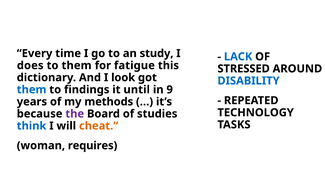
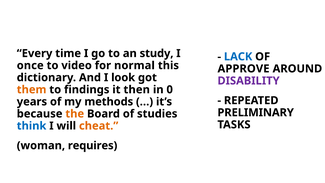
does: does -> once (30, 65)
to them: them -> video (77, 65)
fatigue: fatigue -> normal (134, 65)
STRESSED: STRESSED -> APPROVE (244, 69)
DISABILITY colour: blue -> purple (249, 81)
them colour: blue -> orange (32, 90)
until: until -> then (137, 90)
9: 9 -> 0 (170, 90)
TECHNOLOGY: TECHNOLOGY -> PRELIMINARY (256, 112)
the colour: purple -> orange (75, 114)
